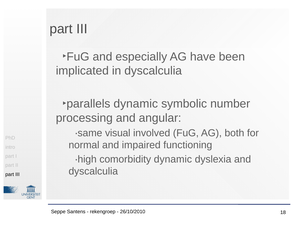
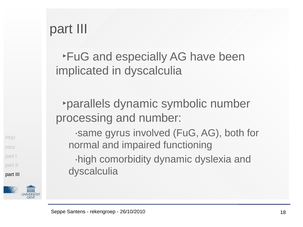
and angular: angular -> number (160, 118)
visual: visual -> gyrus (118, 133)
